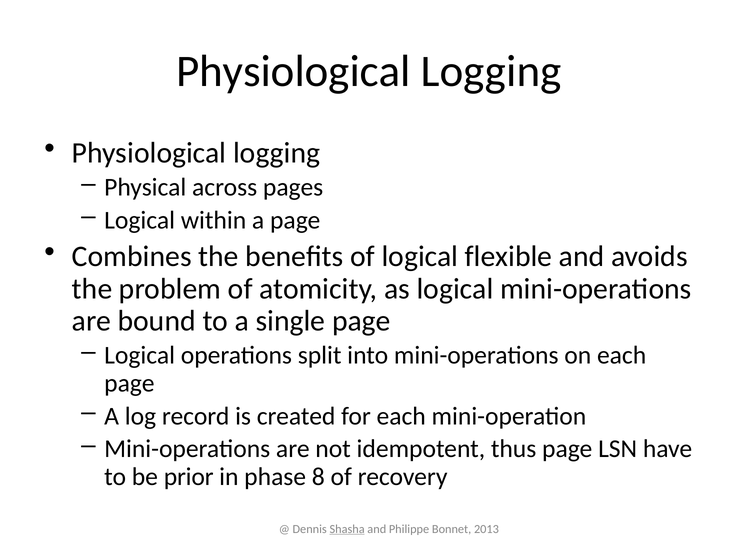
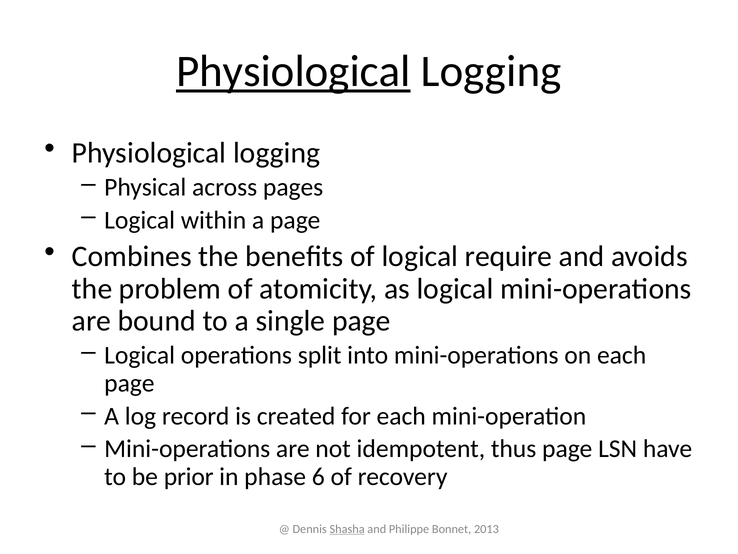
Physiological underline: none -> present (293, 71)
flexible: flexible -> require (509, 256)
8: 8 -> 6 (318, 476)
